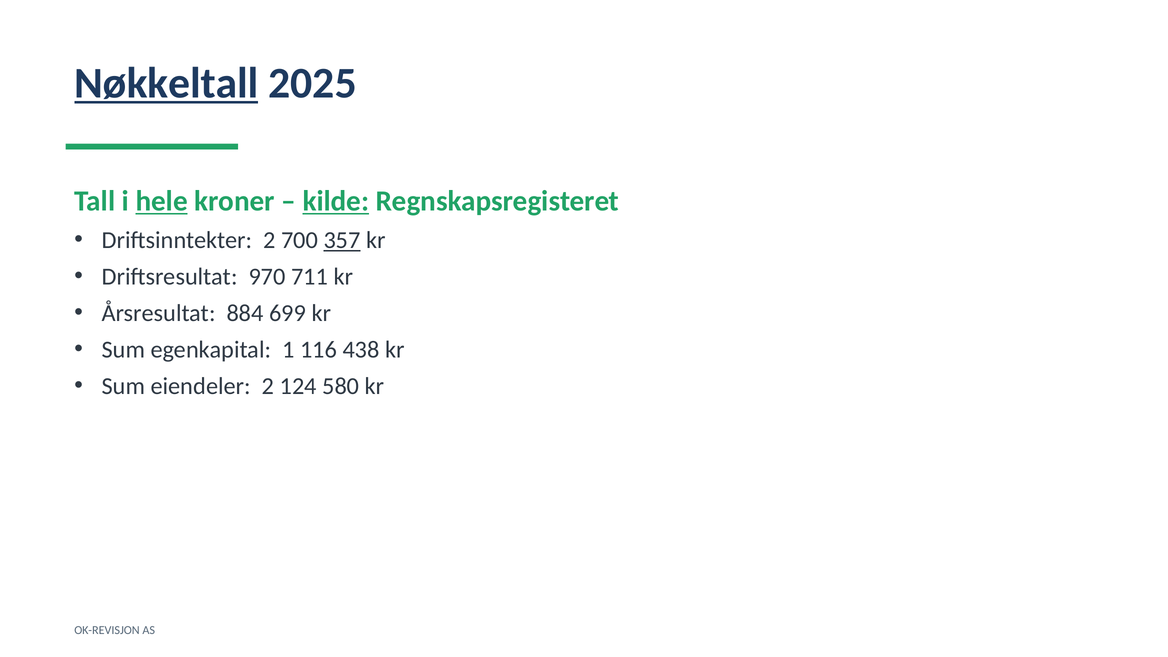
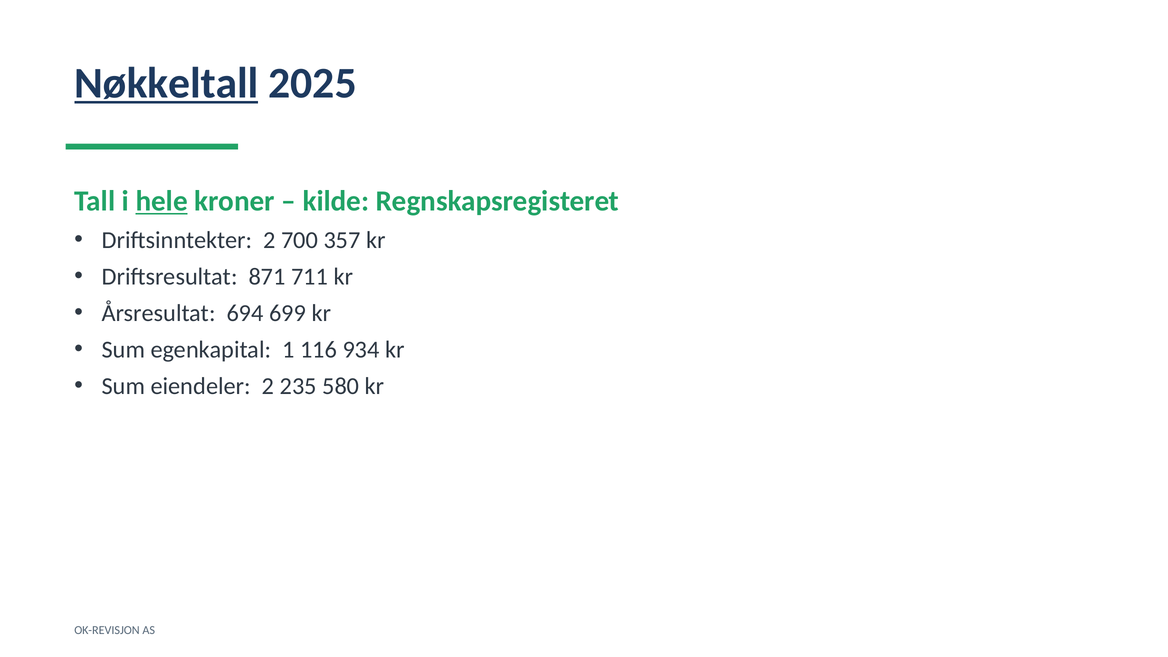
kilde underline: present -> none (336, 201)
357 underline: present -> none (342, 240)
970: 970 -> 871 (267, 277)
884: 884 -> 694 (245, 313)
438: 438 -> 934 (361, 350)
124: 124 -> 235 (298, 386)
